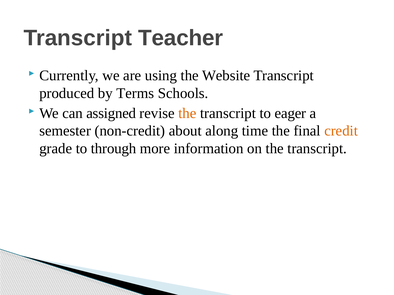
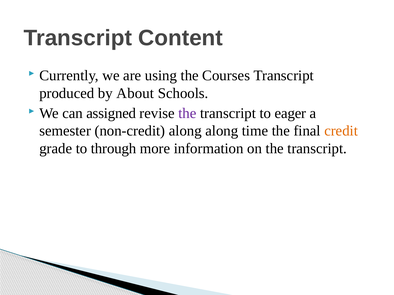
Teacher: Teacher -> Content (181, 38)
Website: Website -> Courses (226, 76)
Terms: Terms -> About (135, 93)
the colour: orange -> purple (187, 113)
non-credit about: about -> along (185, 131)
